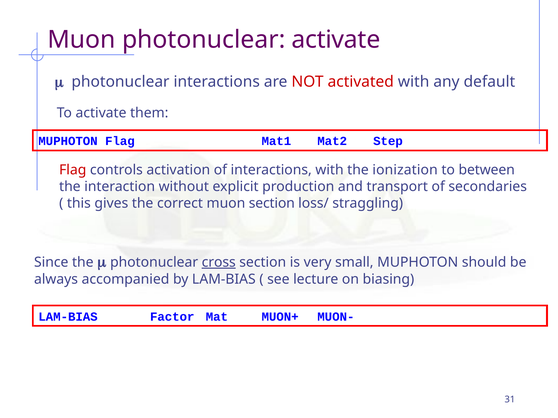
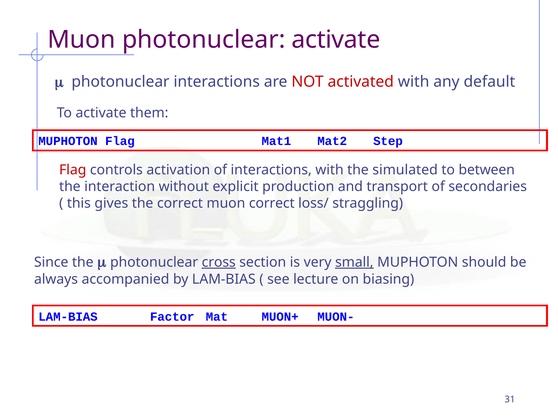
ionization: ionization -> simulated (405, 170)
muon section: section -> correct (272, 204)
small underline: none -> present (354, 262)
